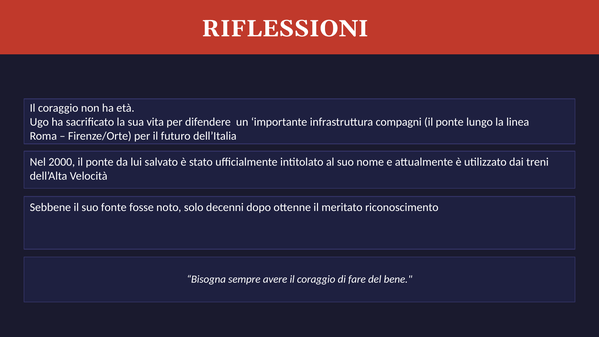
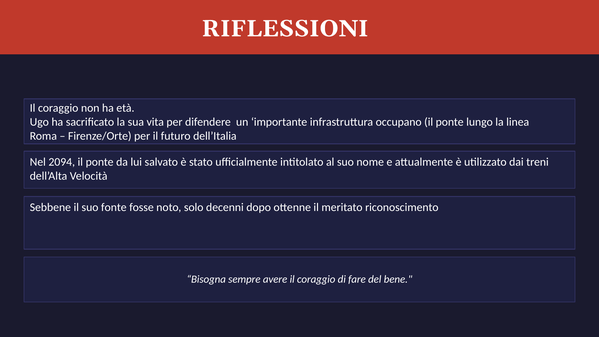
compagni: compagni -> occupano (399, 122)
2000: 2000 -> 2094 (62, 162)
